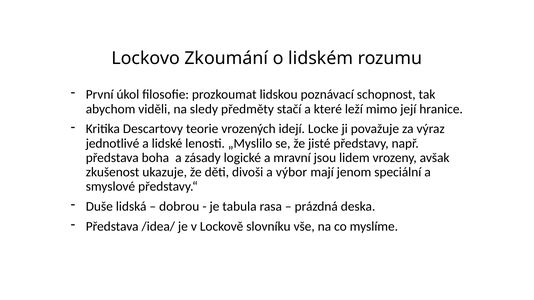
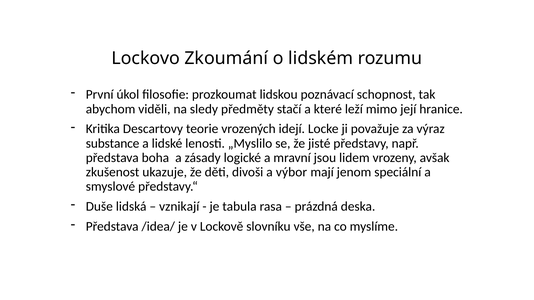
jednotlivé: jednotlivé -> substance (113, 143)
dobrou: dobrou -> vznikají (179, 207)
